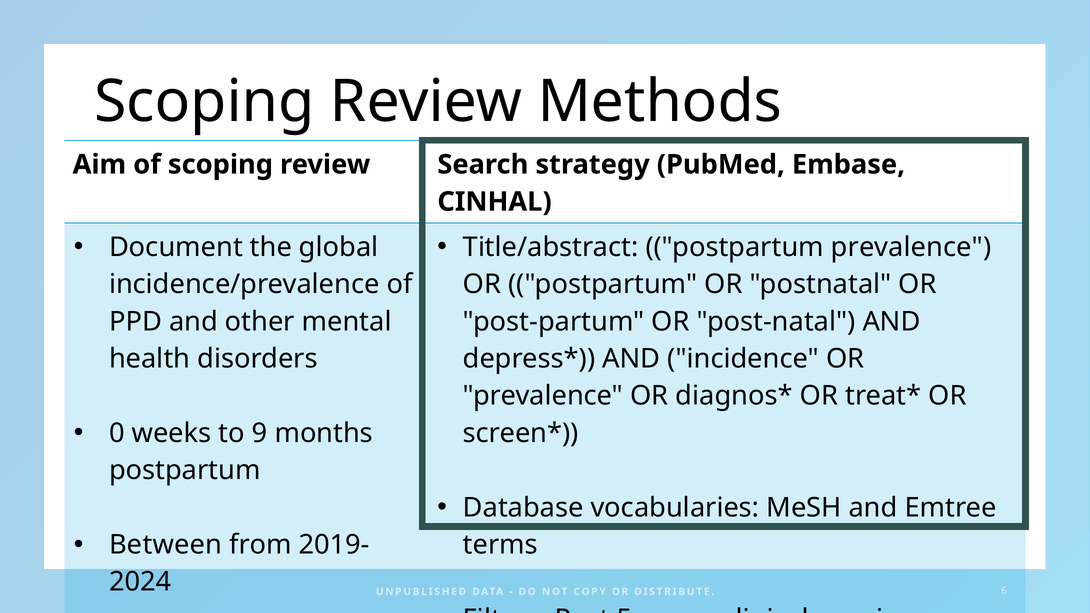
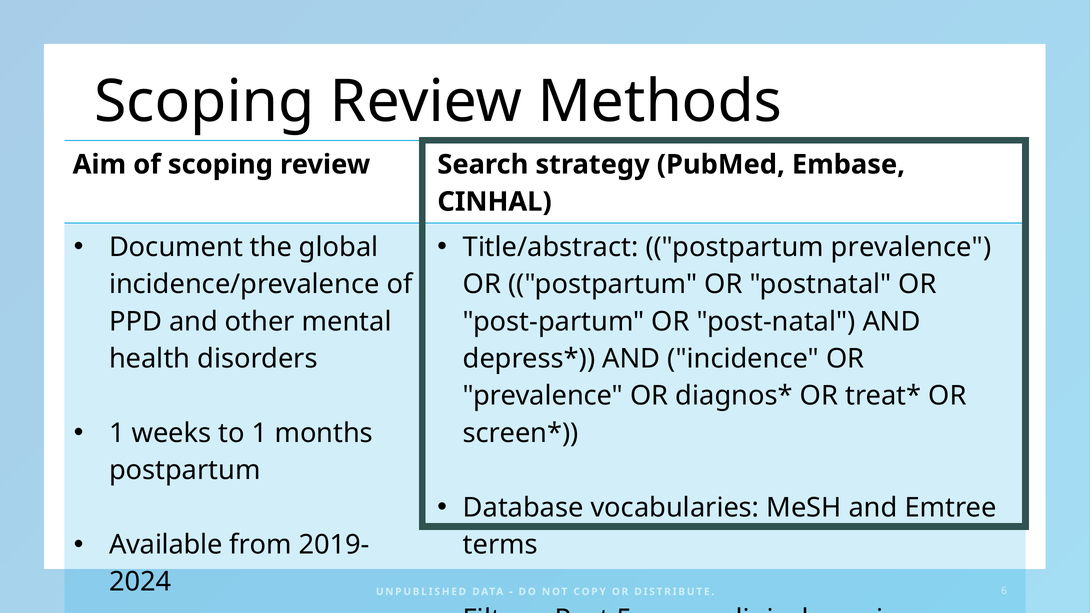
0: 0 -> 1 (117, 433)
to 9: 9 -> 1 (260, 433)
Between: Between -> Available (166, 545)
